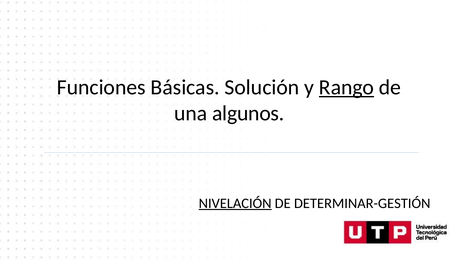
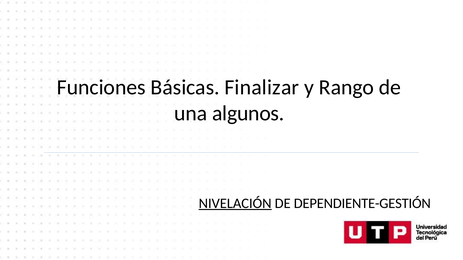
Solución: Solución -> Finalizar (262, 88)
Rango underline: present -> none (346, 88)
DETERMINAR-GESTIÓN: DETERMINAR-GESTIÓN -> DEPENDIENTE-GESTIÓN (362, 204)
